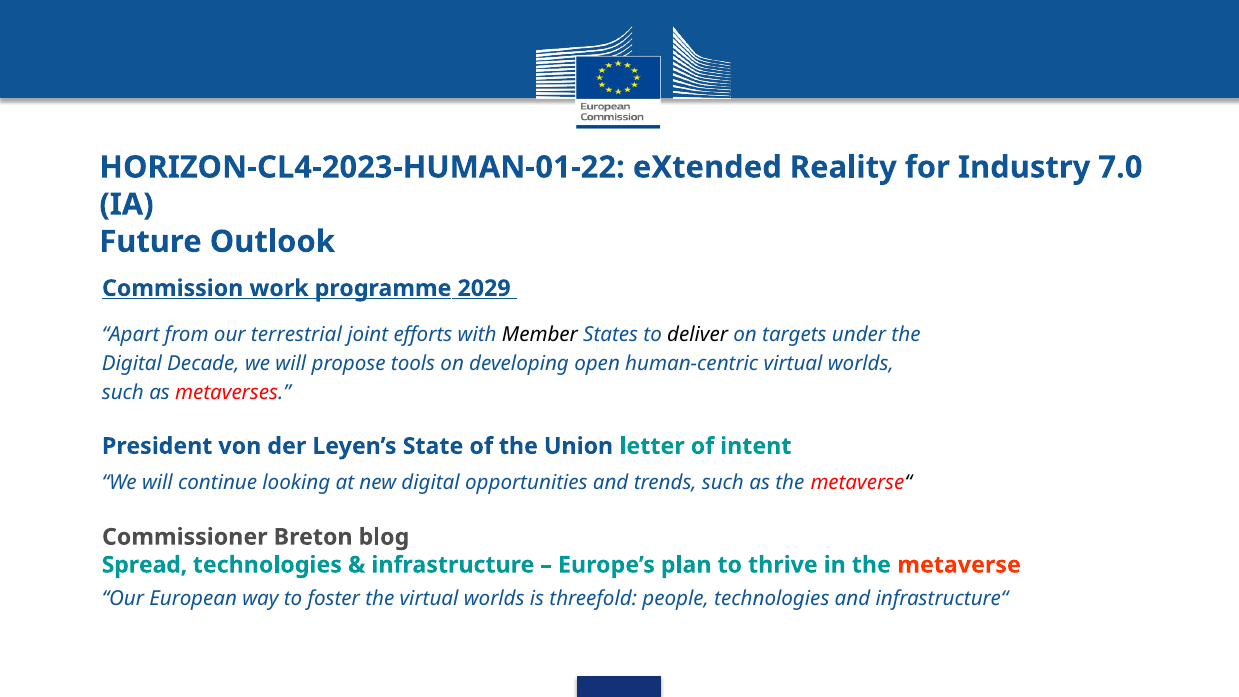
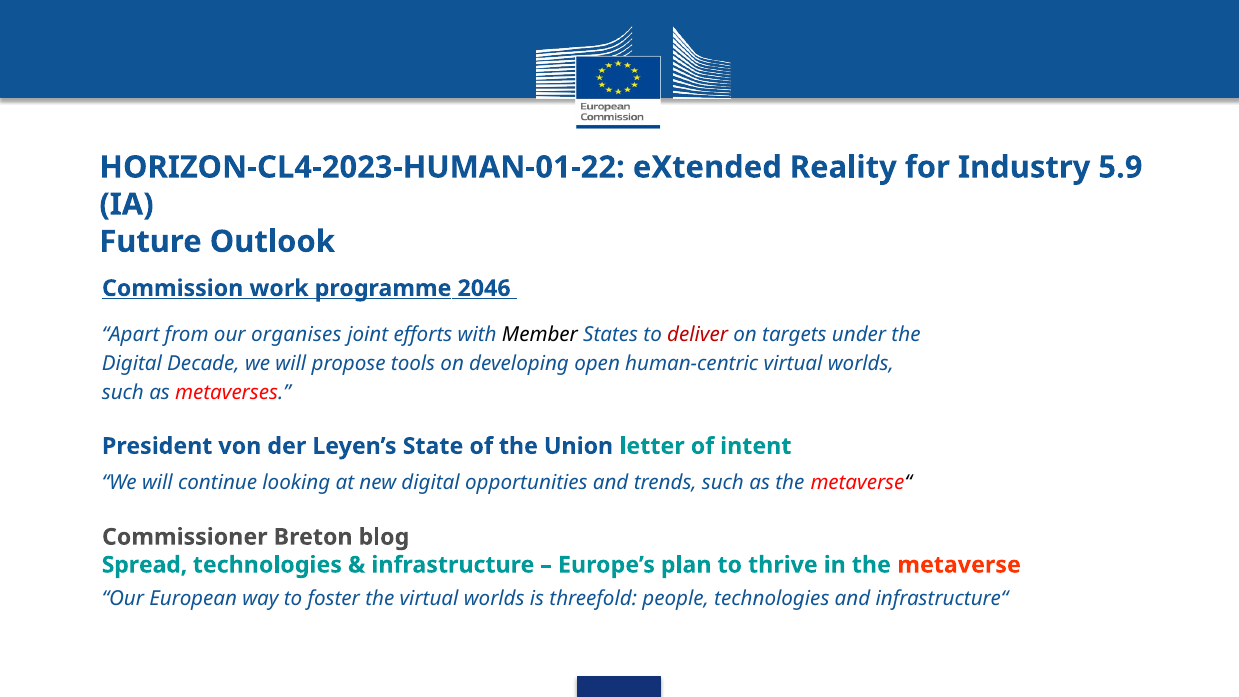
7.0: 7.0 -> 5.9 (1120, 167)
2029: 2029 -> 2046 (484, 288)
terrestrial: terrestrial -> organises (296, 335)
deliver colour: black -> red (698, 335)
